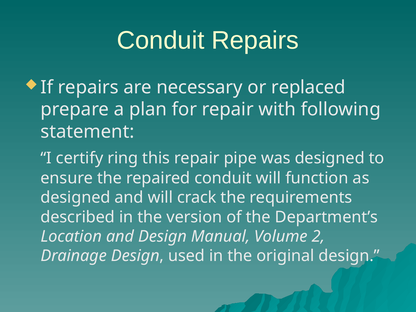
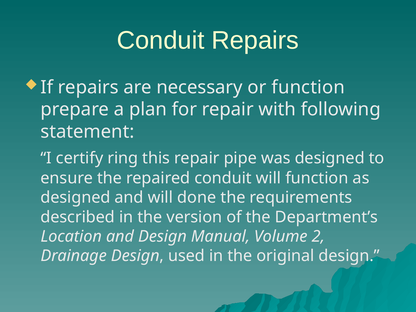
or replaced: replaced -> function (308, 87)
crack: crack -> done (197, 198)
